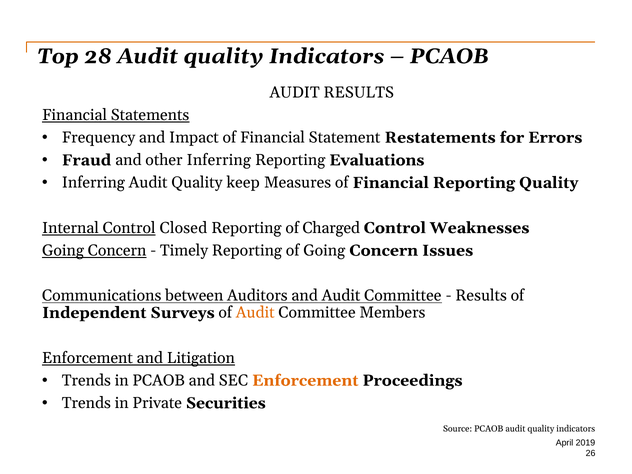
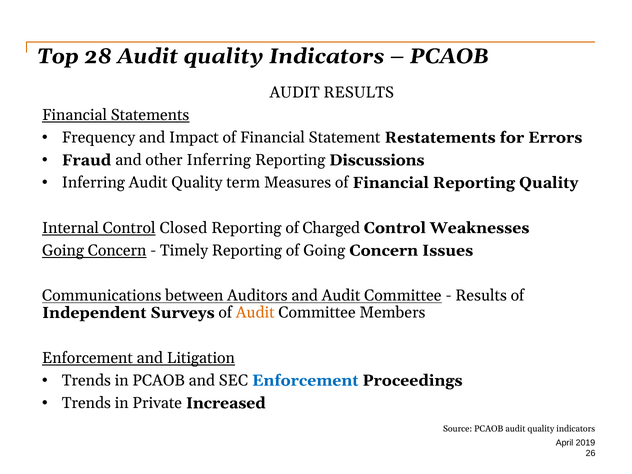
Evaluations: Evaluations -> Discussions (377, 160)
keep: keep -> term (243, 183)
Enforcement colour: orange -> blue (305, 380)
Securities: Securities -> Increased (226, 403)
